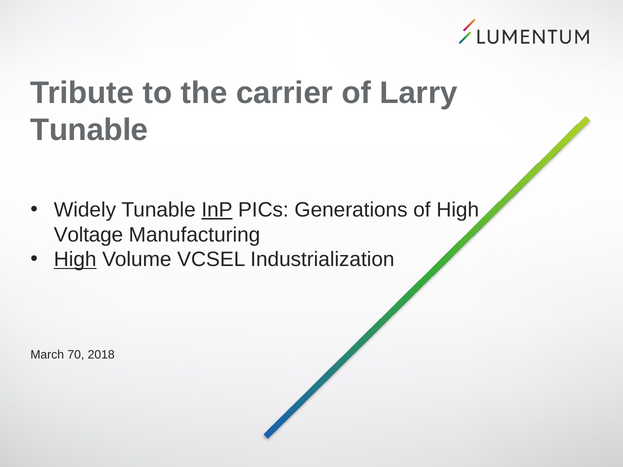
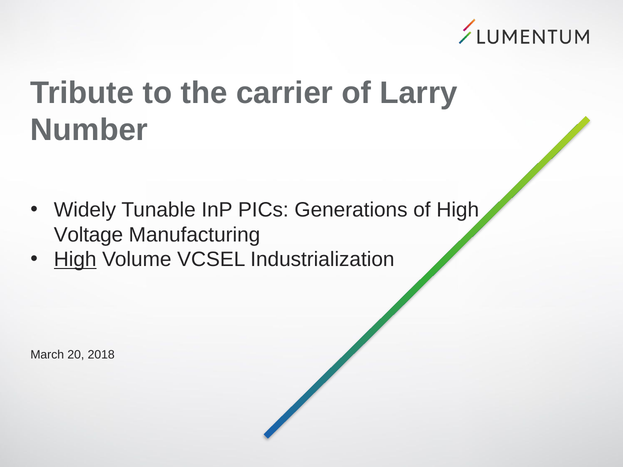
Tunable: Tunable -> Number (89, 130)
InP underline: present -> none (217, 210)
70: 70 -> 20 (76, 355)
